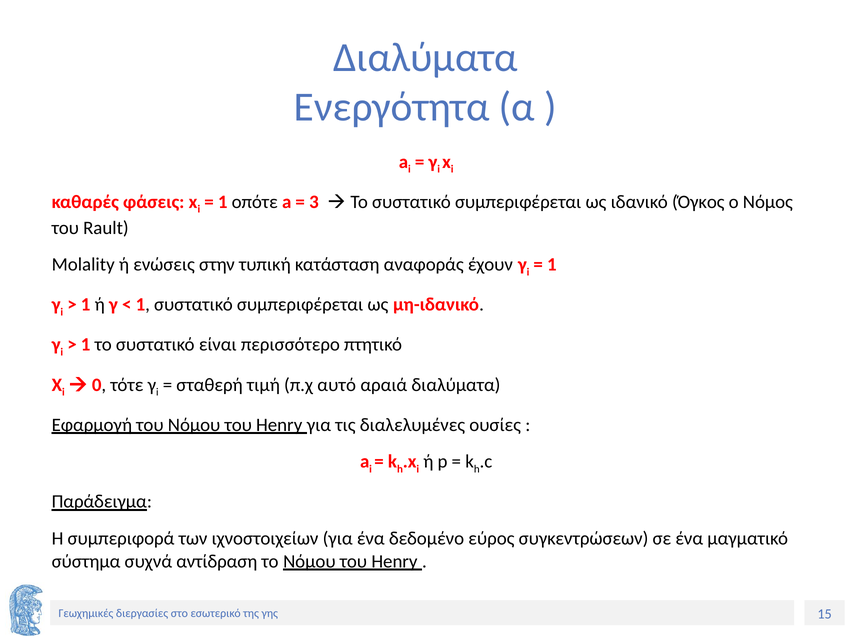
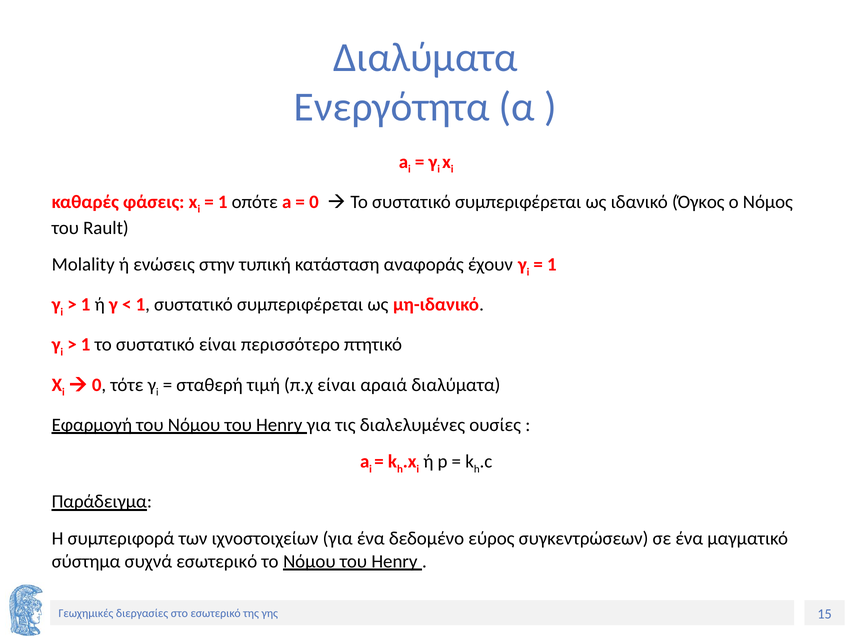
3: 3 -> 0 (314, 202)
π.χ αυτό: αυτό -> είναι (337, 384)
συχνά αντίδραση: αντίδραση -> εσωτερικό (217, 561)
